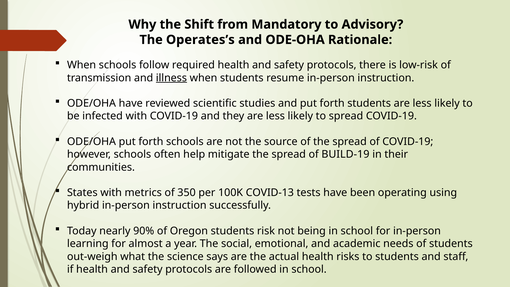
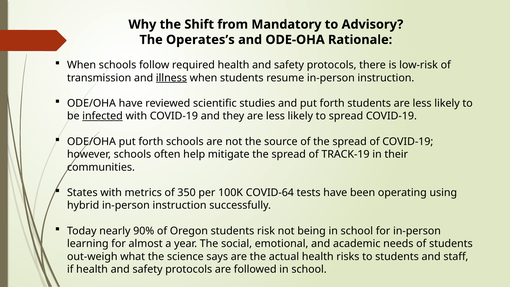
infected underline: none -> present (103, 116)
BUILD-19: BUILD-19 -> TRACK-19 (346, 154)
COVID-13: COVID-13 -> COVID-64 (270, 193)
